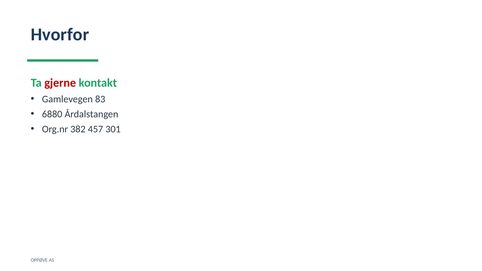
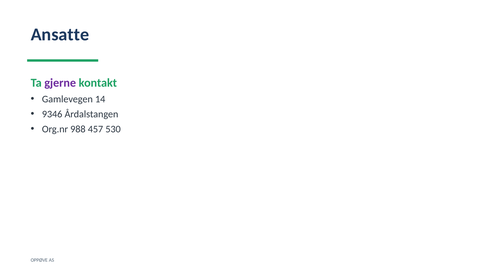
Hvorfor: Hvorfor -> Ansatte (60, 34)
gjerne colour: red -> purple (60, 83)
83: 83 -> 14 (100, 99)
6880: 6880 -> 9346 (52, 114)
382: 382 -> 988 (78, 129)
301: 301 -> 530 (113, 129)
